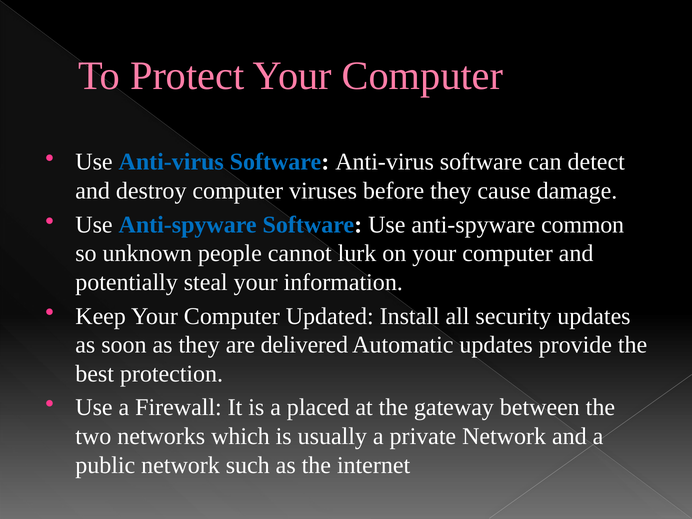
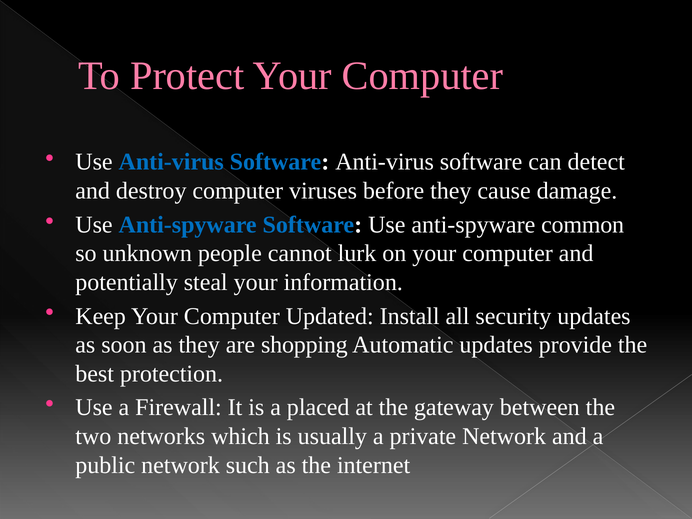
delivered: delivered -> shopping (304, 345)
